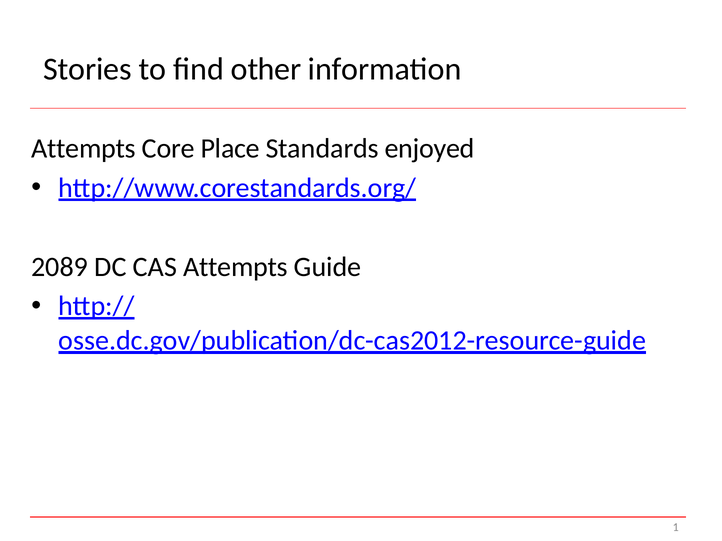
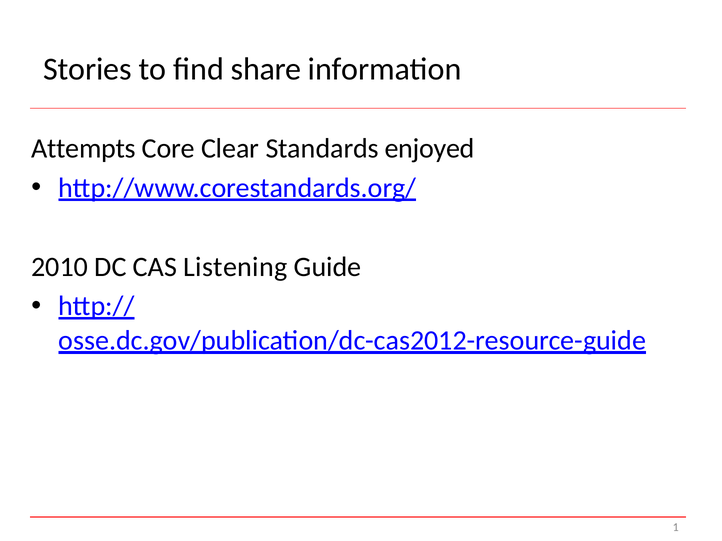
other: other -> share (266, 69)
Place: Place -> Clear (230, 149)
2089: 2089 -> 2010 (60, 267)
CAS Attempts: Attempts -> Listening (235, 267)
